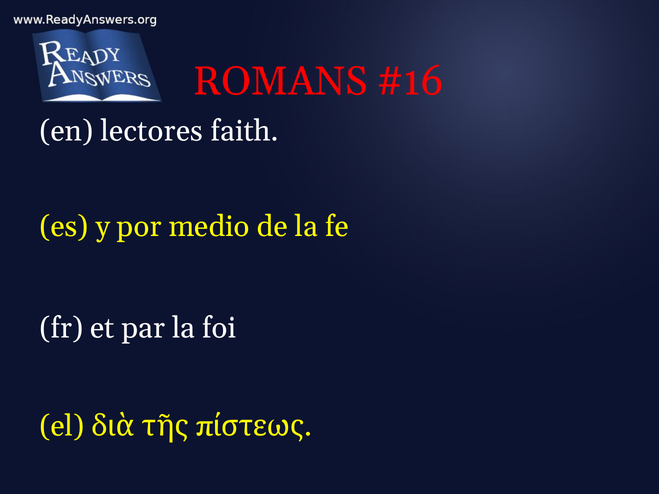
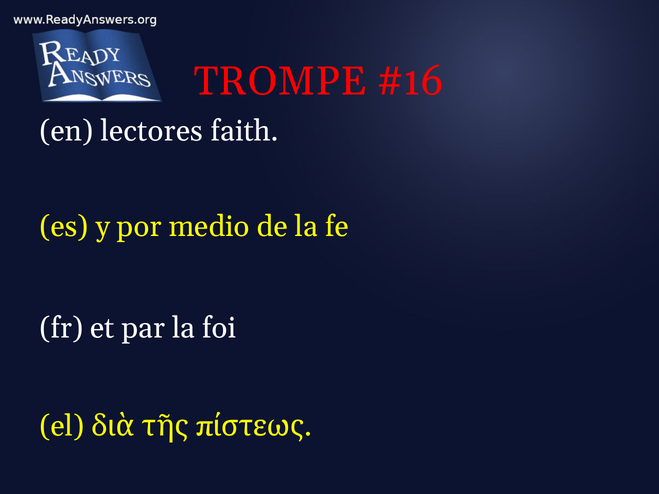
ROMANS: ROMANS -> TROMPE (280, 81)
